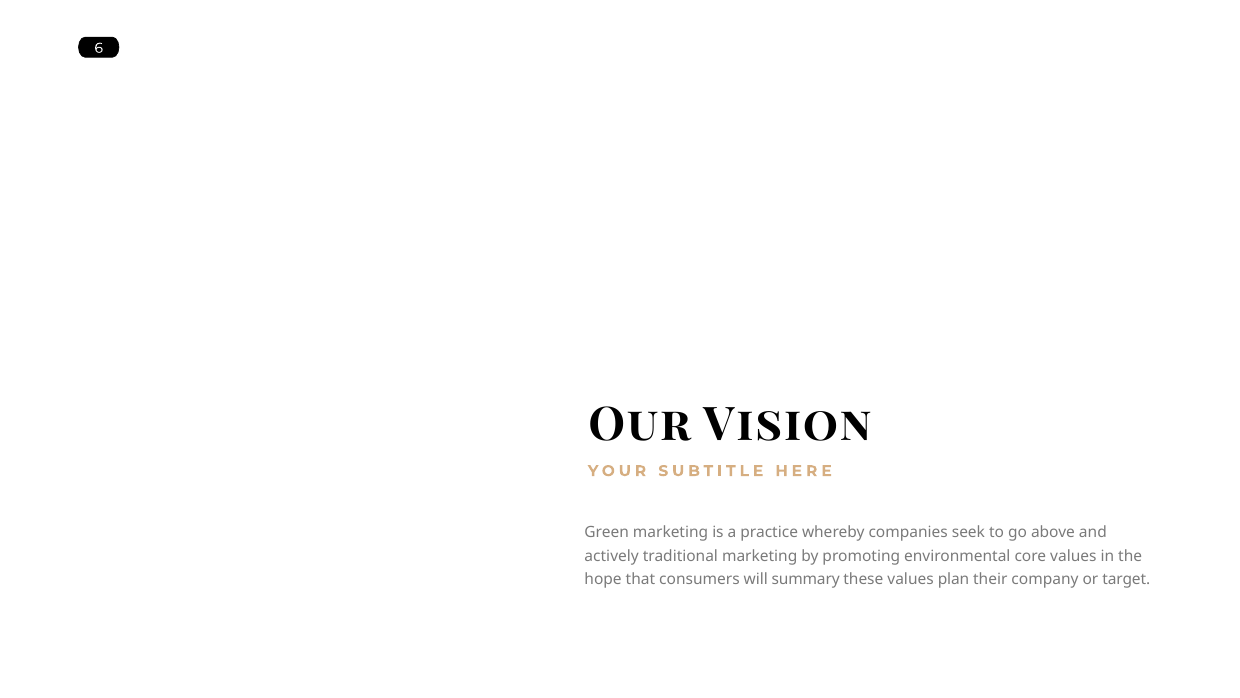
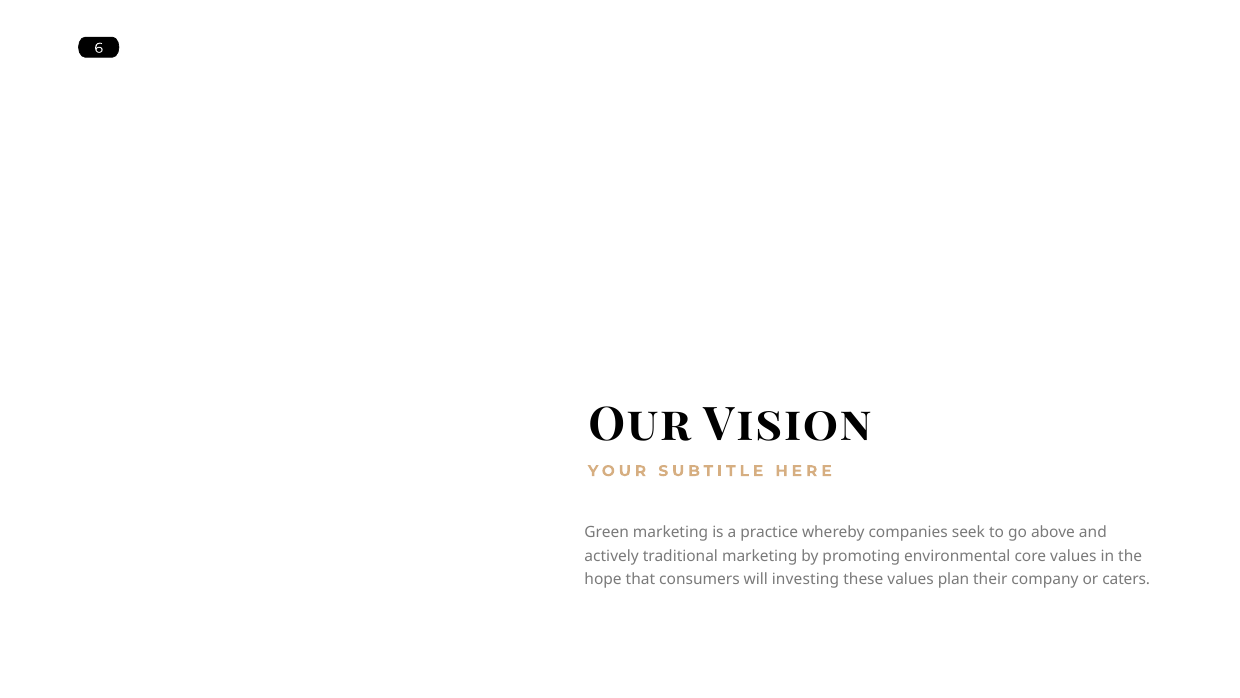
summary: summary -> investing (806, 580)
target: target -> caters (1126, 580)
